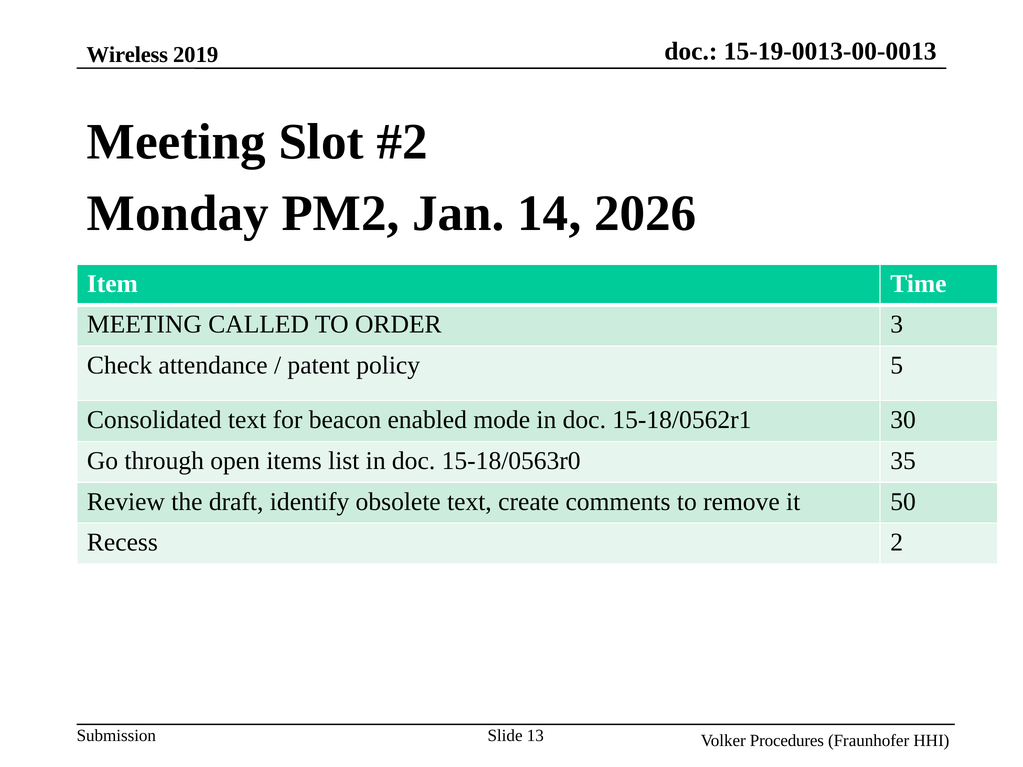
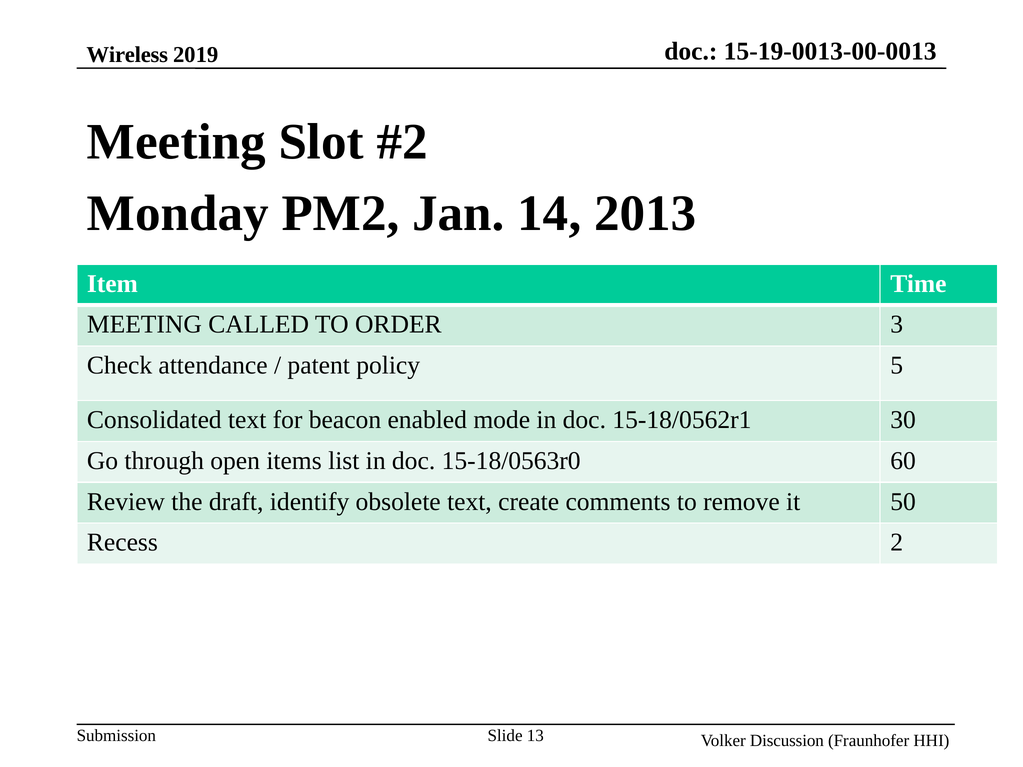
2026: 2026 -> 2013 (645, 213)
35: 35 -> 60 (903, 461)
Procedures: Procedures -> Discussion (787, 741)
